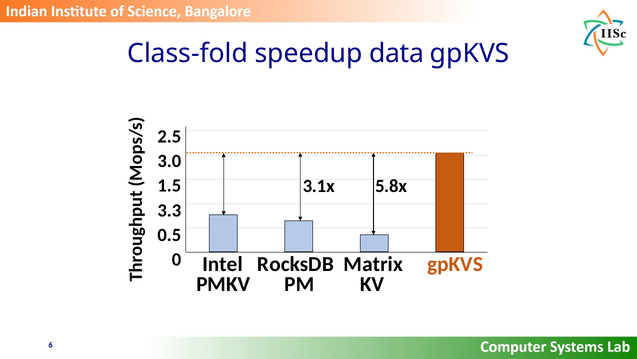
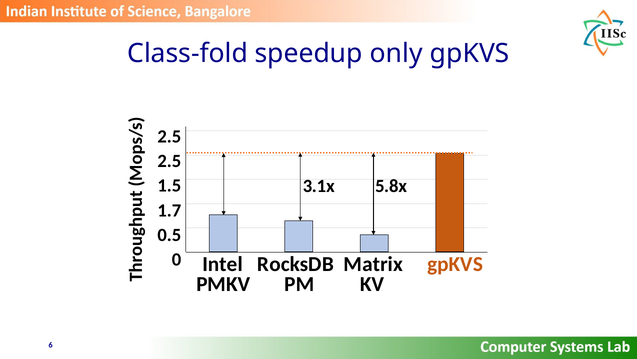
data: data -> only (396, 54)
3.0: 3.0 -> 2.5 (169, 161)
3.3: 3.3 -> 1.7 (169, 210)
